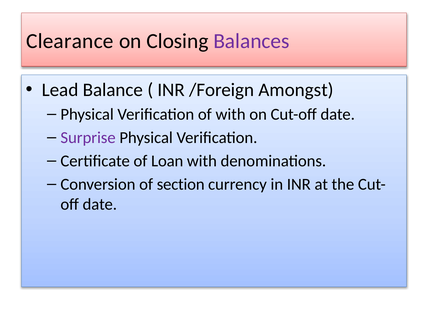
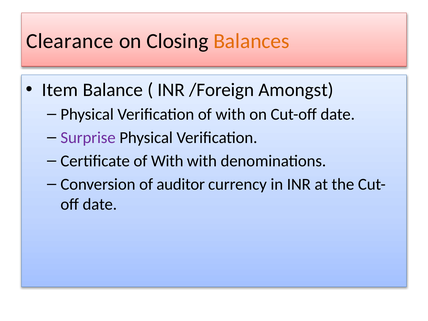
Balances colour: purple -> orange (252, 41)
Lead: Lead -> Item (60, 90)
Certificate of Loan: Loan -> With (167, 161)
section: section -> auditor (181, 184)
